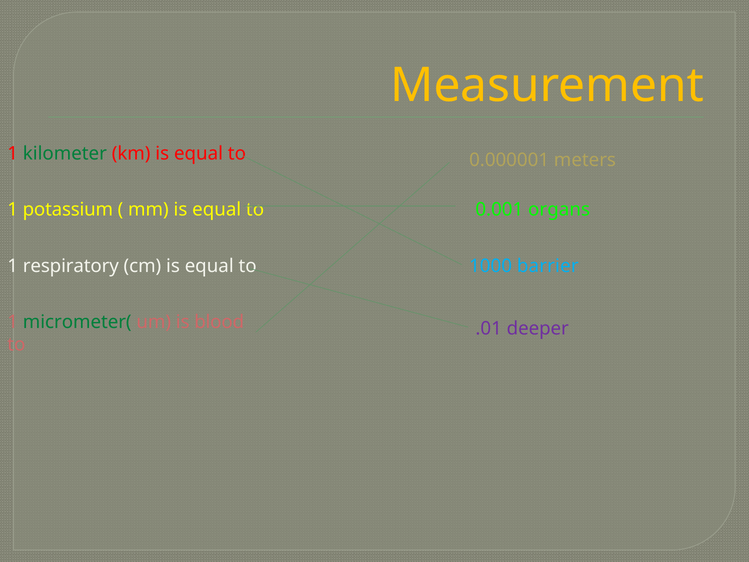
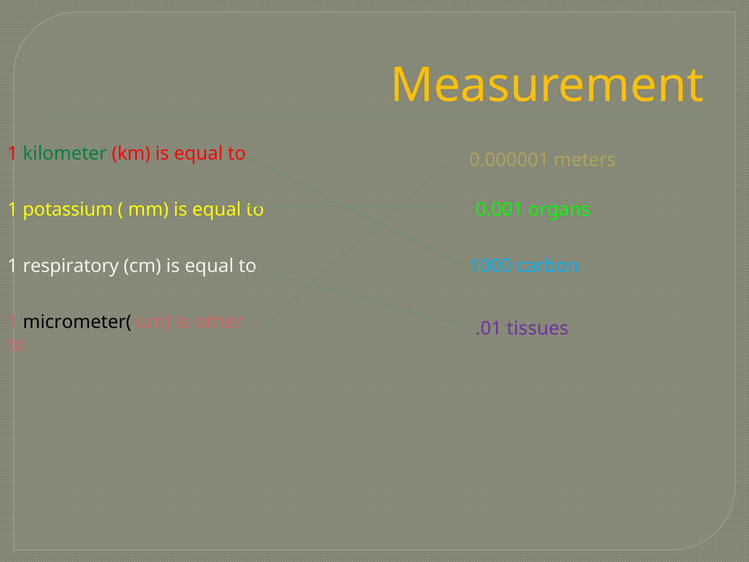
barrier: barrier -> carbon (548, 266)
micrometer( colour: green -> black (77, 322)
blood: blood -> other (219, 322)
deeper: deeper -> tissues (538, 328)
